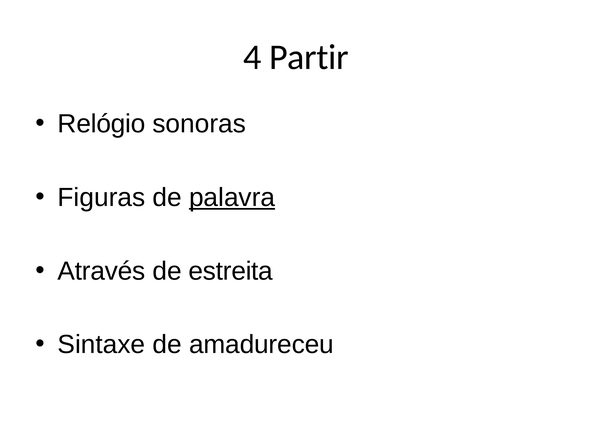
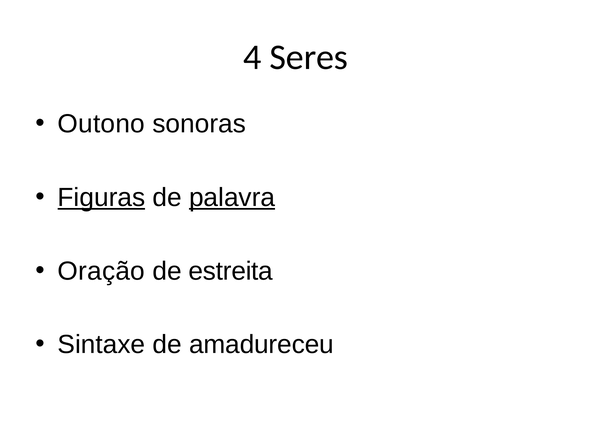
Partir: Partir -> Seres (309, 57)
Relógio: Relógio -> Outono (101, 124)
Figuras underline: none -> present (101, 198)
Através: Através -> Oração (101, 271)
